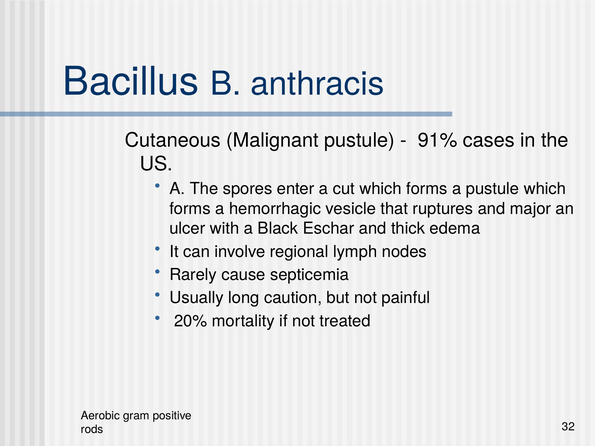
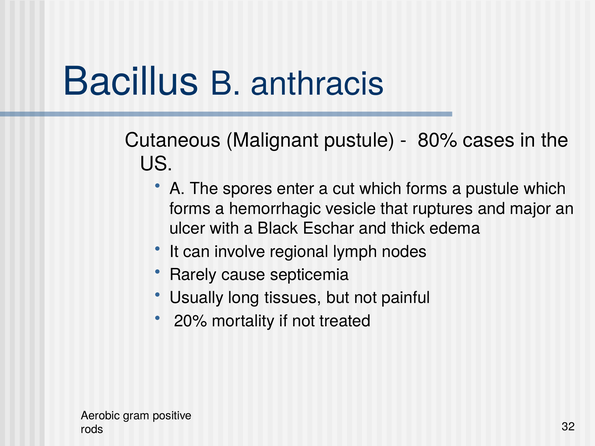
91%: 91% -> 80% (438, 140)
caution: caution -> tissues (293, 298)
